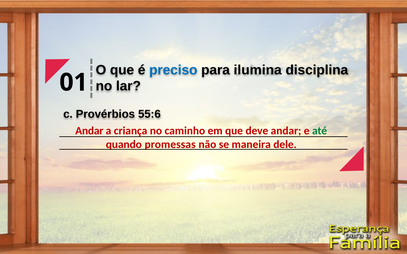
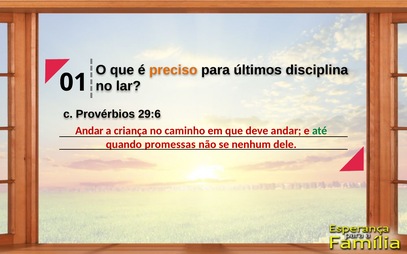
preciso colour: blue -> orange (173, 70)
ilumina: ilumina -> últimos (258, 70)
55:6: 55:6 -> 29:6 (149, 114)
maneira: maneira -> nenhum (251, 145)
